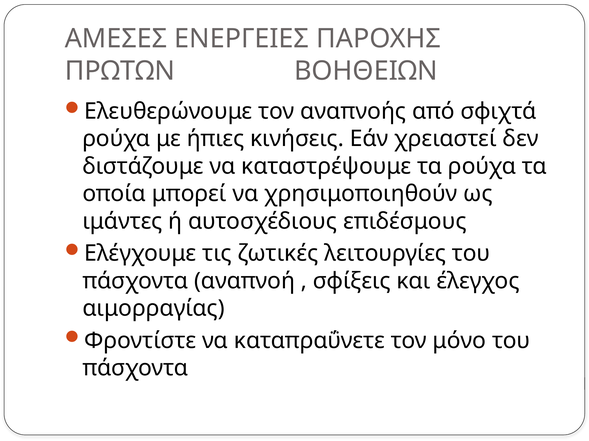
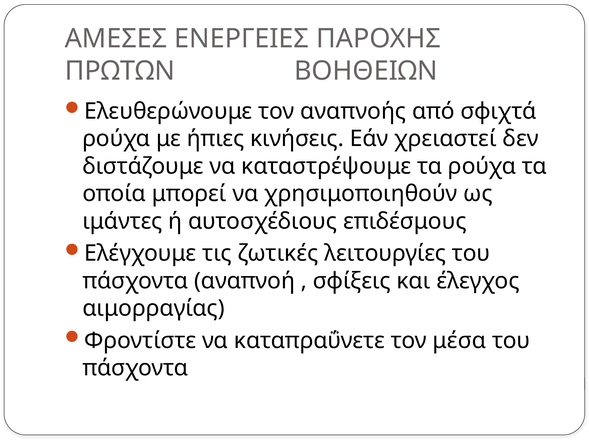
μόνο: μόνο -> μέσα (459, 341)
